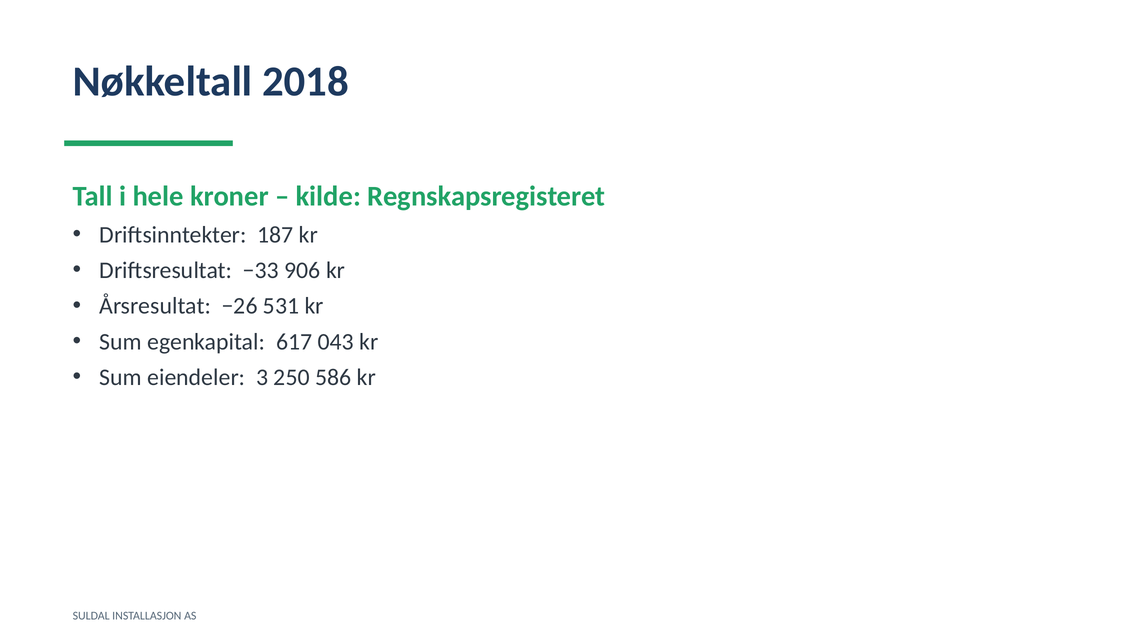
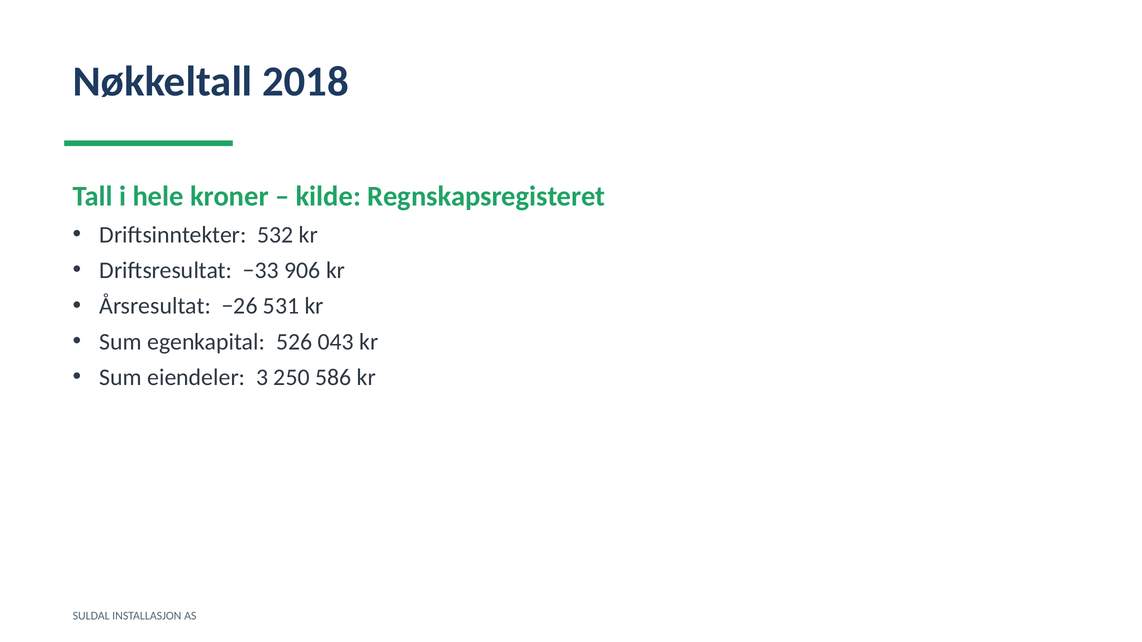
187: 187 -> 532 (275, 235)
617: 617 -> 526 (294, 342)
